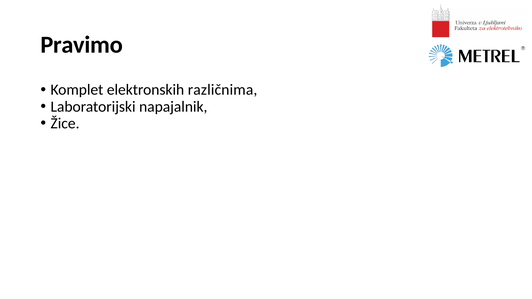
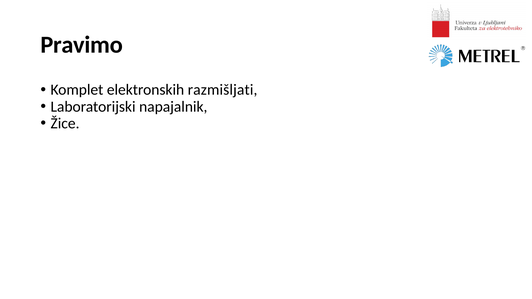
različnima: različnima -> razmišljati (223, 90)
